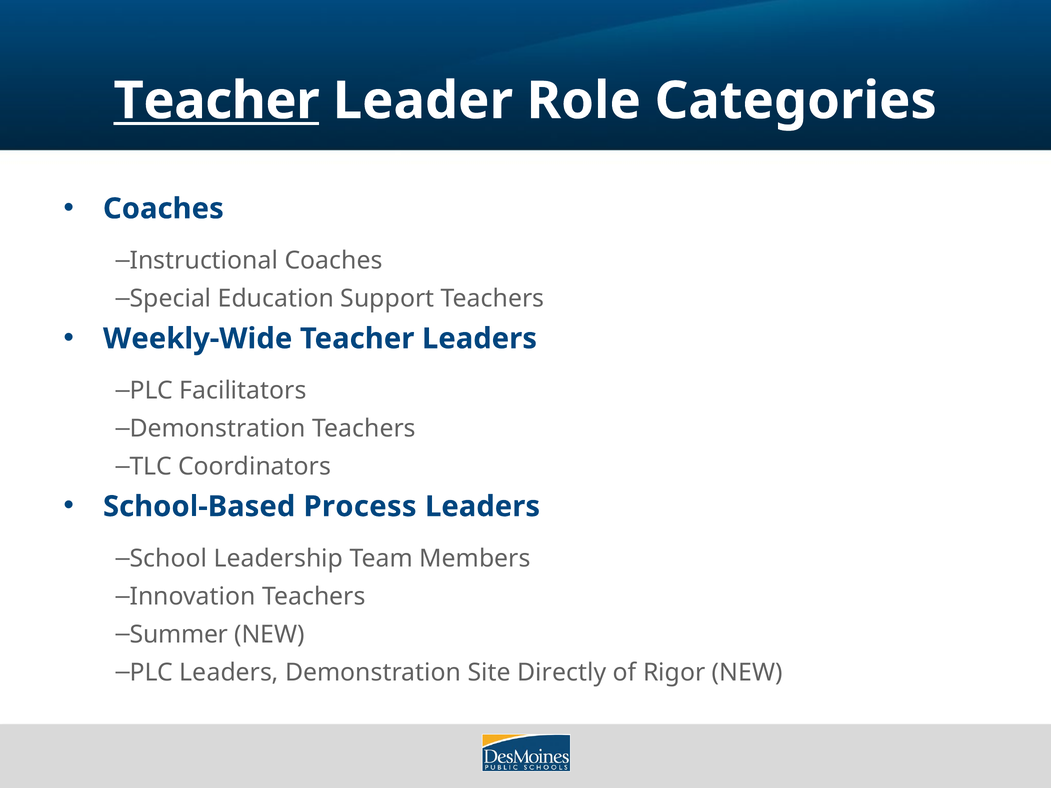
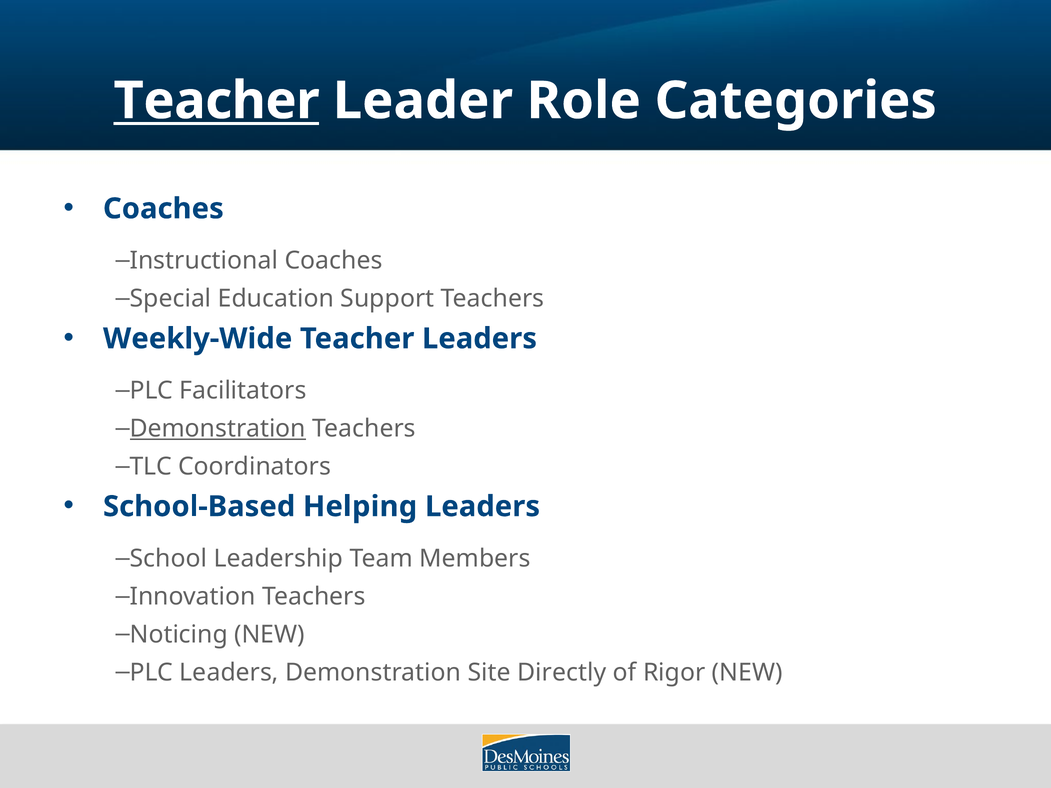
Demonstration underline: none -> present (218, 429)
Process: Process -> Helping (360, 507)
Summer: Summer -> Noticing (179, 635)
